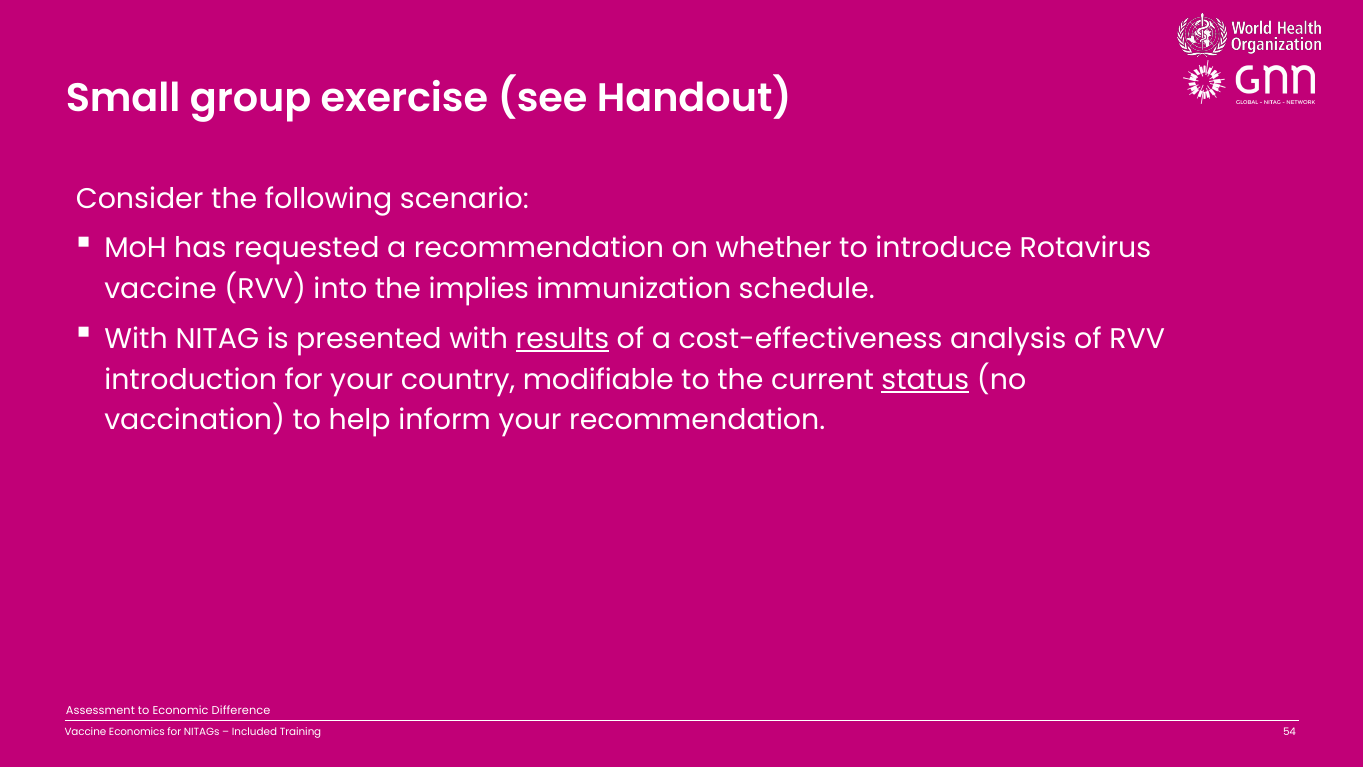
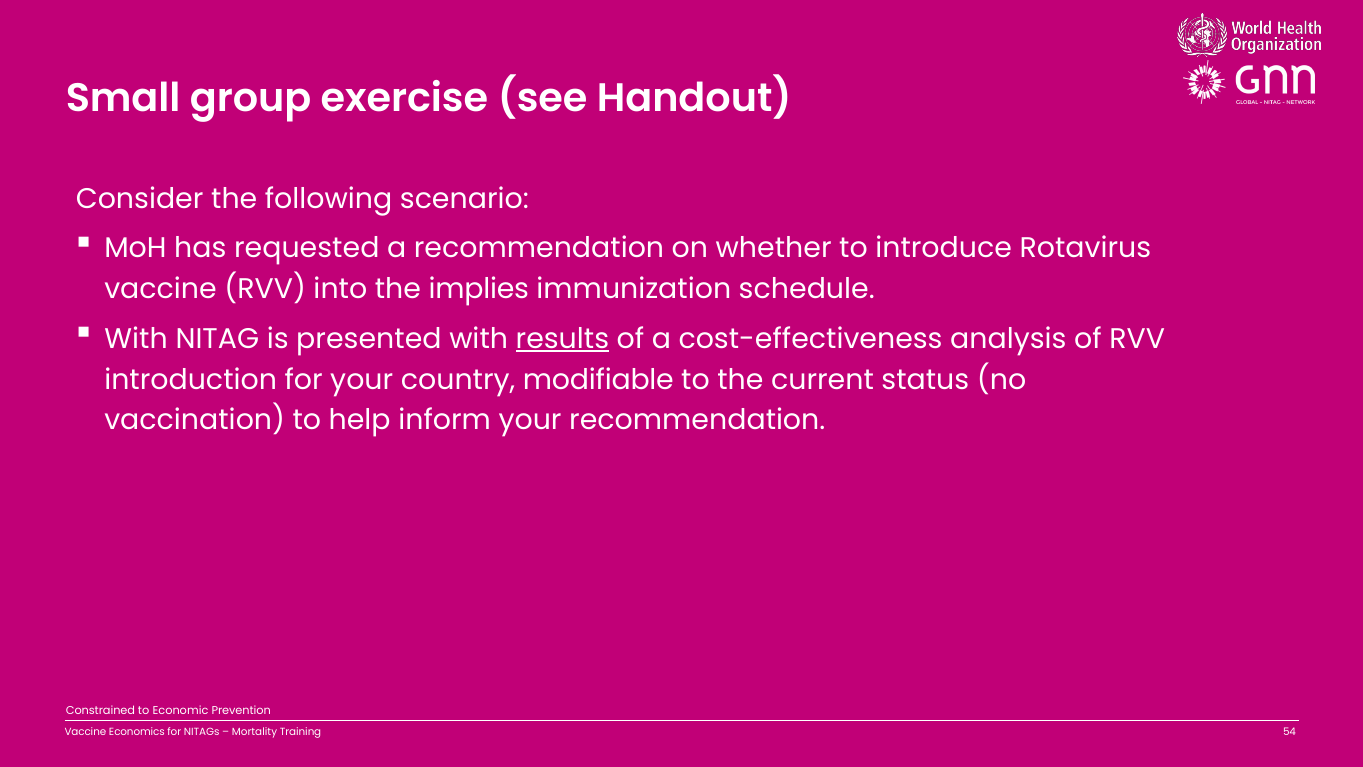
status underline: present -> none (925, 380)
Assessment: Assessment -> Constrained (100, 711)
Difference: Difference -> Prevention (241, 711)
Included: Included -> Mortality (254, 732)
